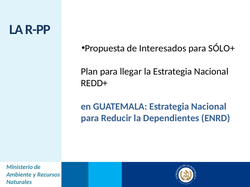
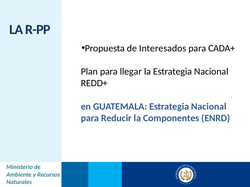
SÓLO+: SÓLO+ -> CADA+ (222, 48)
Dependientes: Dependientes -> Componentes (171, 118)
